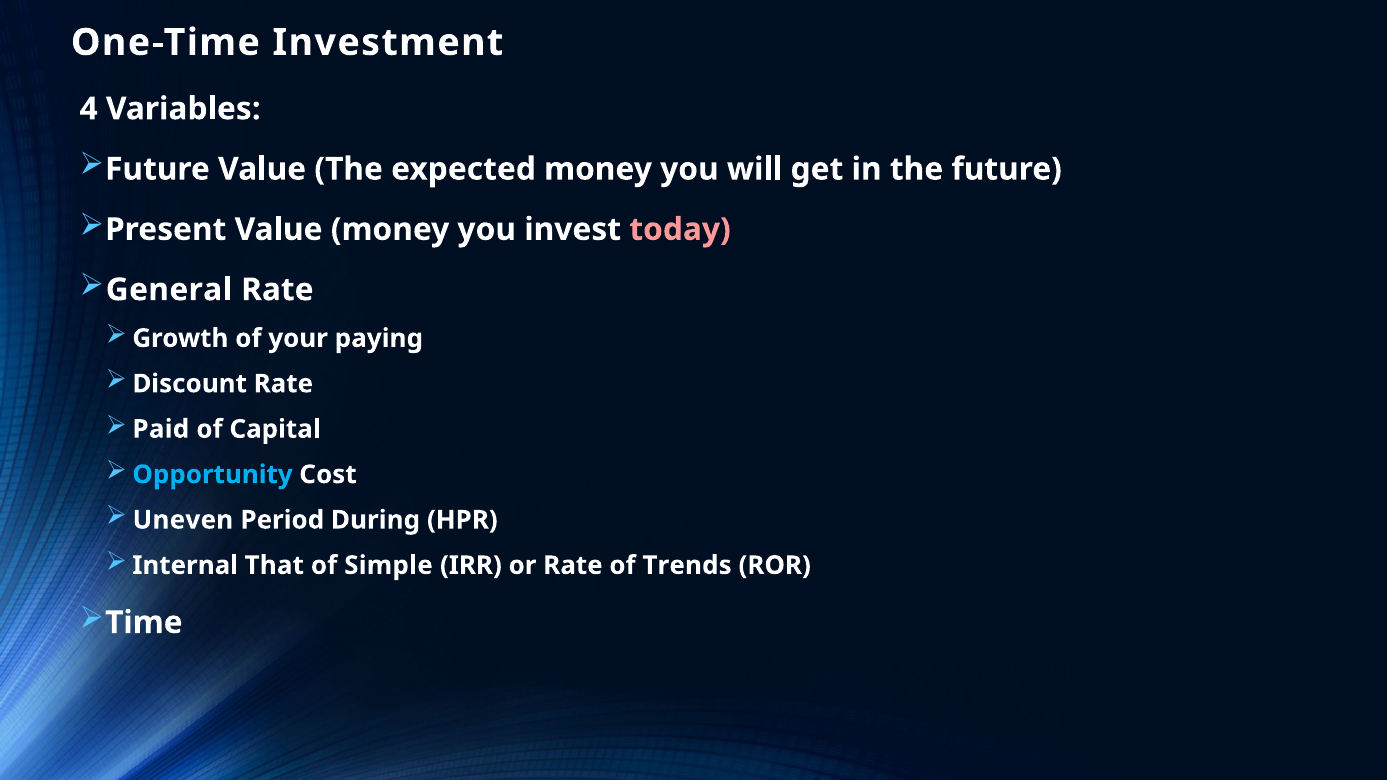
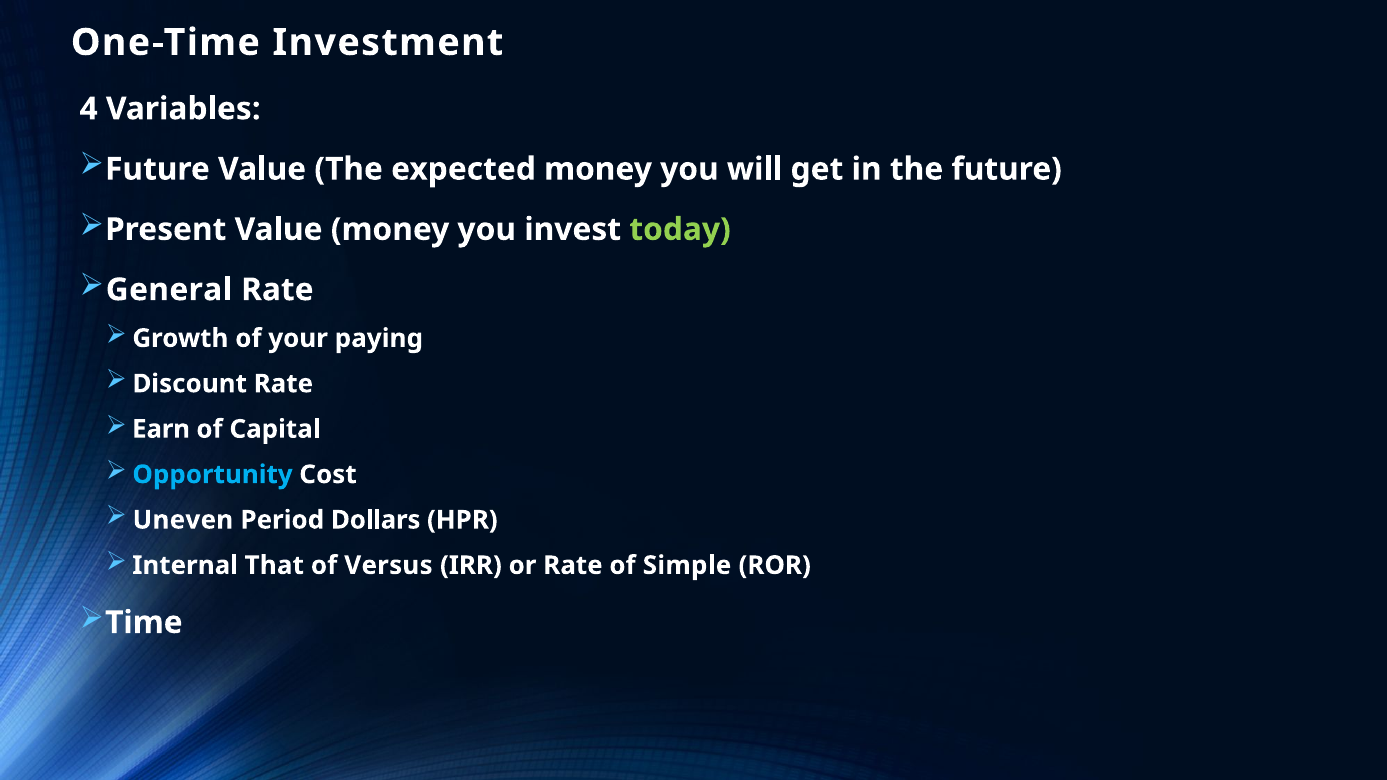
today colour: pink -> light green (680, 230)
Paid: Paid -> Earn (161, 429)
During: During -> Dollars (376, 520)
Simple: Simple -> Versus (388, 566)
Trends: Trends -> Simple (687, 566)
